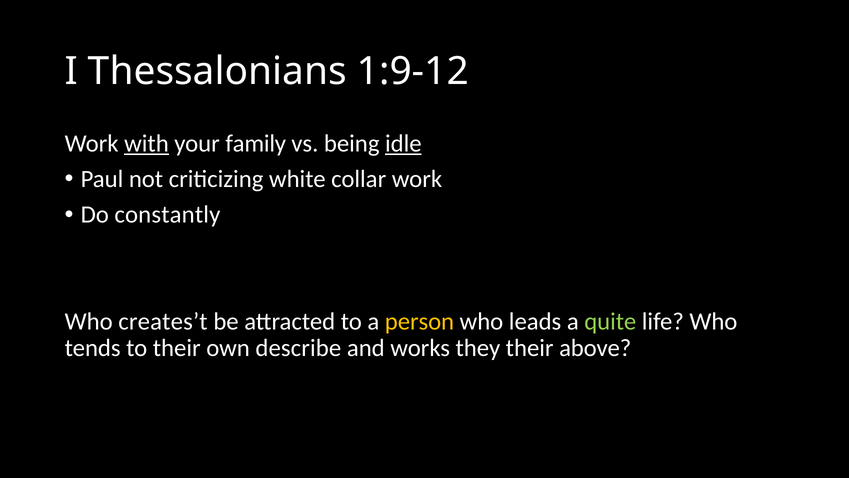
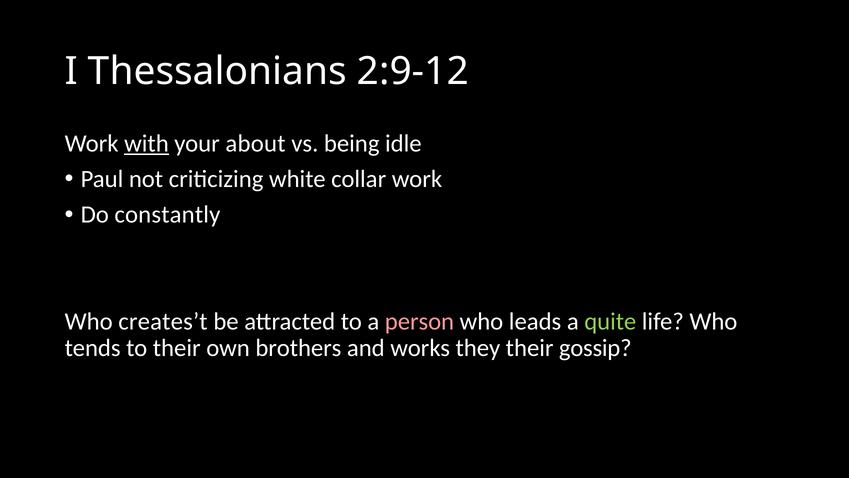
1:9-12: 1:9-12 -> 2:9-12 (413, 71)
family: family -> about (255, 143)
idle underline: present -> none (403, 143)
person colour: yellow -> pink (419, 321)
describe: describe -> brothers (298, 348)
above: above -> gossip (595, 348)
